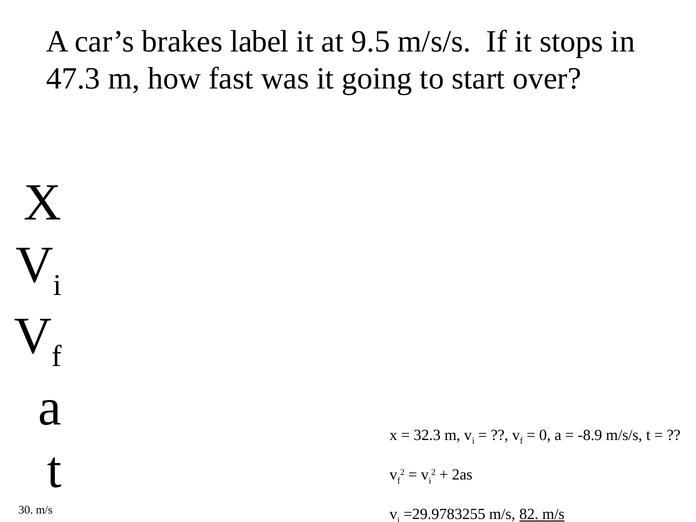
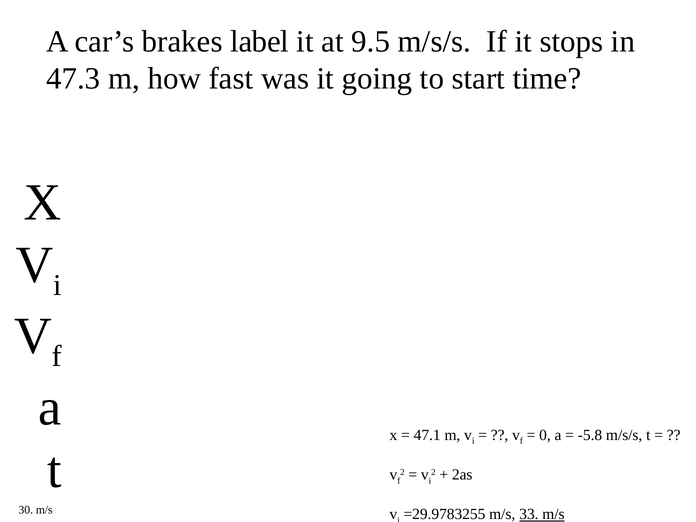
over: over -> time (547, 79)
32.3: 32.3 -> 47.1 (427, 435)
-8.9: -8.9 -> -5.8 (590, 435)
82: 82 -> 33 (529, 514)
